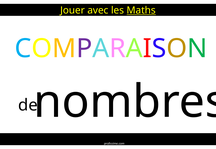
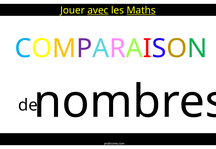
avec underline: none -> present (98, 10)
